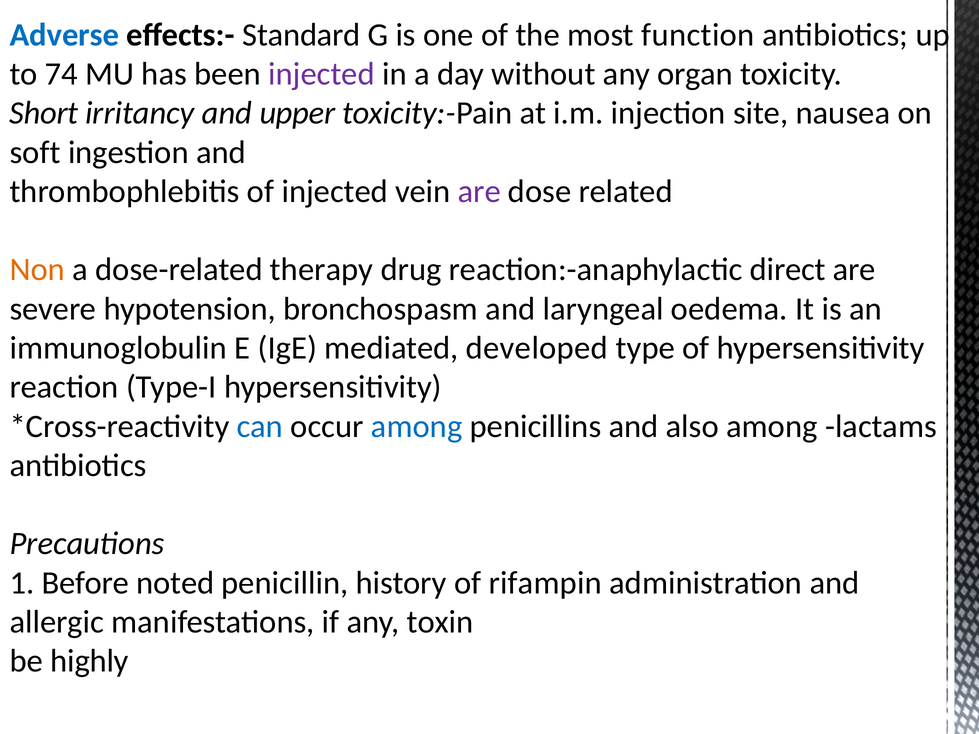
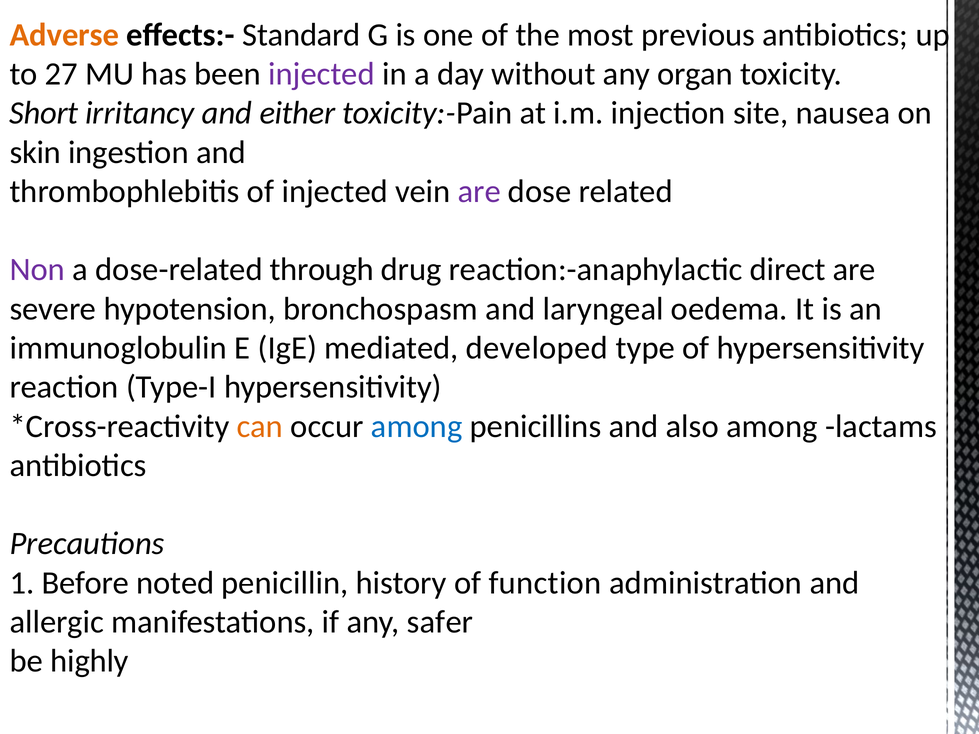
Adverse colour: blue -> orange (64, 35)
function: function -> previous (698, 35)
74: 74 -> 27 (61, 74)
upper: upper -> either (297, 113)
soft: soft -> skin (35, 152)
Non colour: orange -> purple (37, 270)
therapy: therapy -> through (322, 270)
can colour: blue -> orange (260, 426)
rifampin: rifampin -> function (545, 583)
toxin: toxin -> safer (440, 622)
